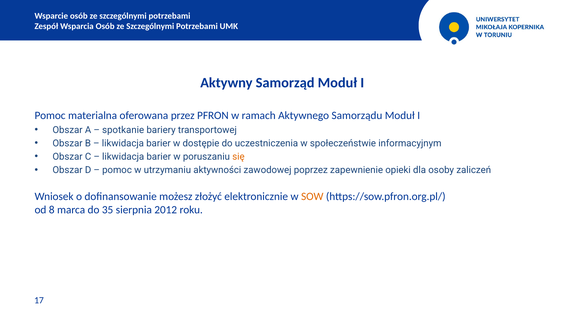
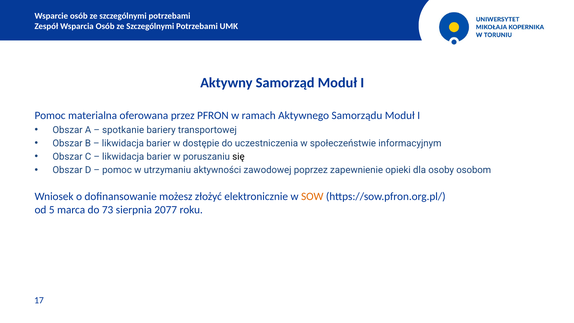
się colour: orange -> black (238, 157)
zaliczeń: zaliczeń -> osobom (474, 170)
8: 8 -> 5 (52, 210)
35: 35 -> 73 (108, 210)
2012: 2012 -> 2077 (166, 210)
